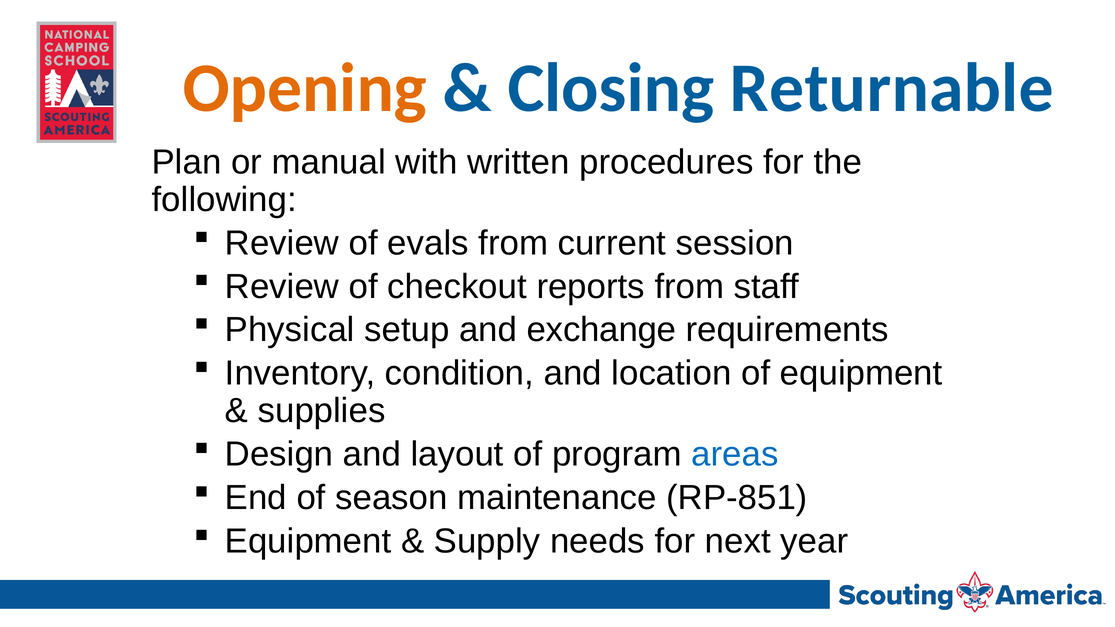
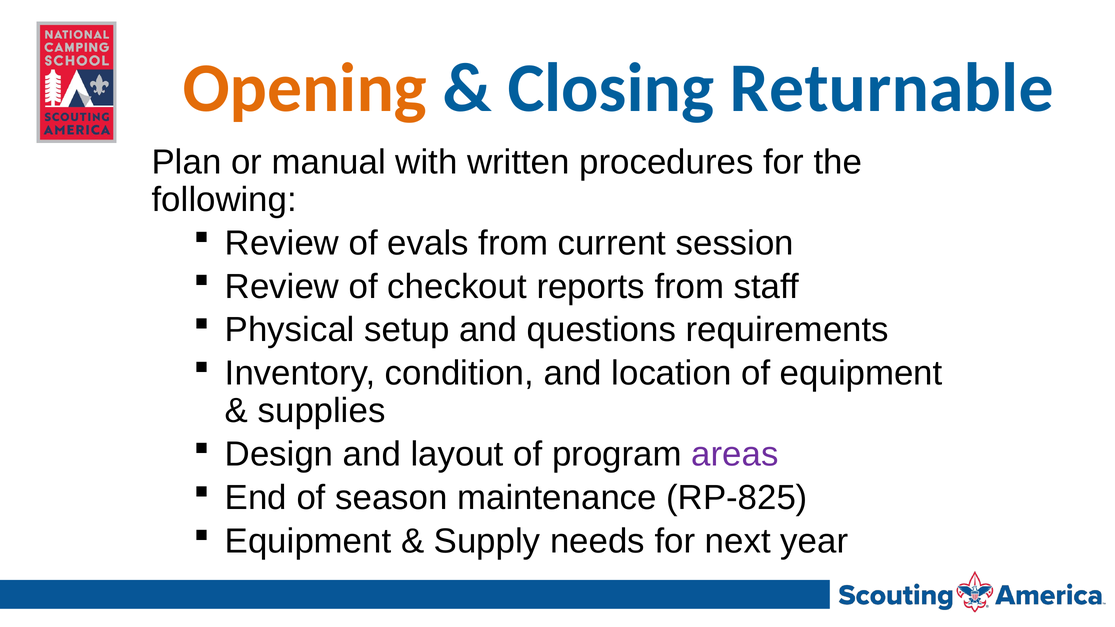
exchange: exchange -> questions (601, 330)
areas colour: blue -> purple (735, 455)
RP-851: RP-851 -> RP-825 (737, 498)
